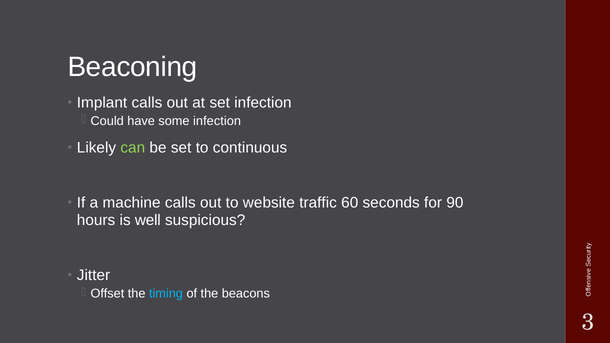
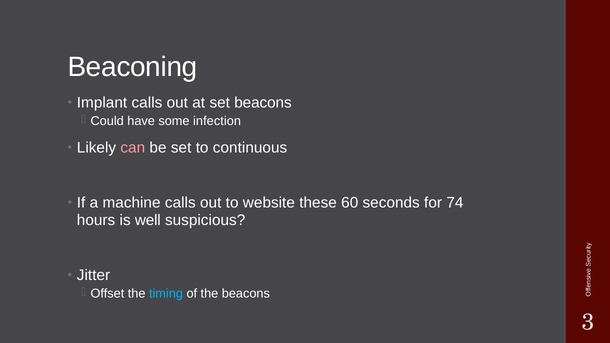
set infection: infection -> beacons (263, 103)
can colour: light green -> pink (133, 148)
traffic: traffic -> these (318, 203)
90: 90 -> 74 (455, 203)
